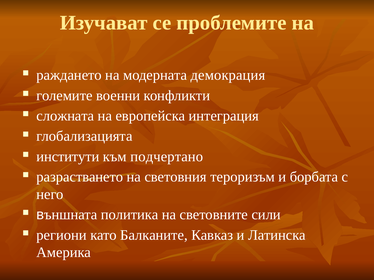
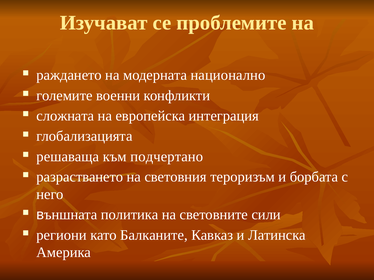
демокрация: демокрация -> национално (228, 75)
институти: институти -> решаваща (68, 157)
